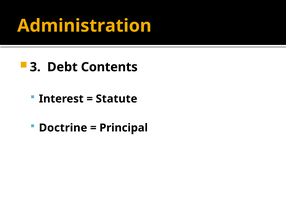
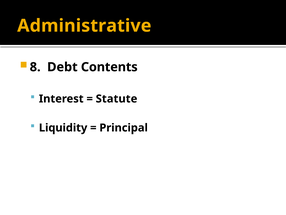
Administration: Administration -> Administrative (84, 26)
3: 3 -> 8 (35, 67)
Doctrine: Doctrine -> Liquidity (63, 128)
